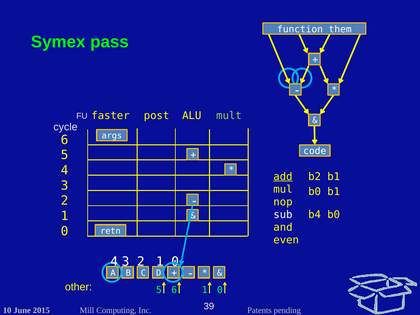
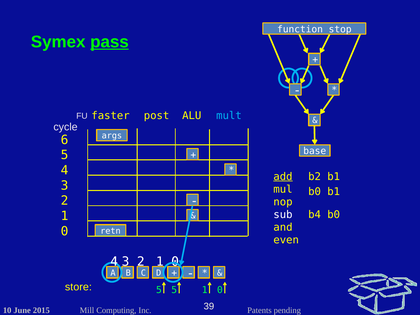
them: them -> stop (340, 29)
pass underline: none -> present (110, 42)
mult colour: light green -> light blue (229, 116)
code: code -> base (315, 151)
other: other -> store (78, 287)
5 6: 6 -> 5 (174, 290)
